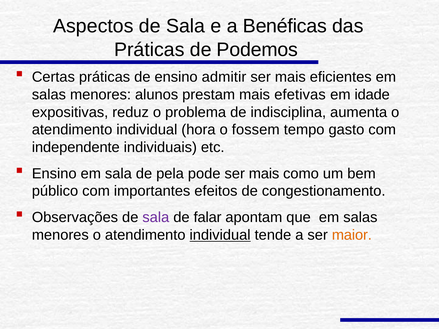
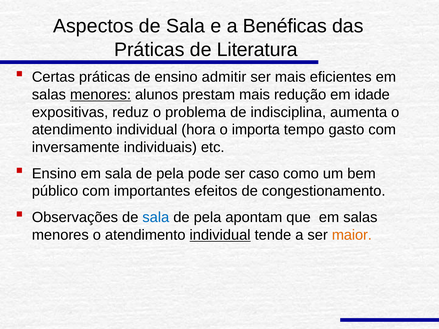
Podemos: Podemos -> Literatura (257, 50)
menores underline: none -> present (101, 95)
efetivas: efetivas -> redução (300, 95)
fossem: fossem -> importa (256, 130)
independente: independente -> inversamente (76, 147)
pode ser mais: mais -> caso (264, 174)
sala colour: purple -> blue (156, 218)
falar: falar -> pela (207, 218)
